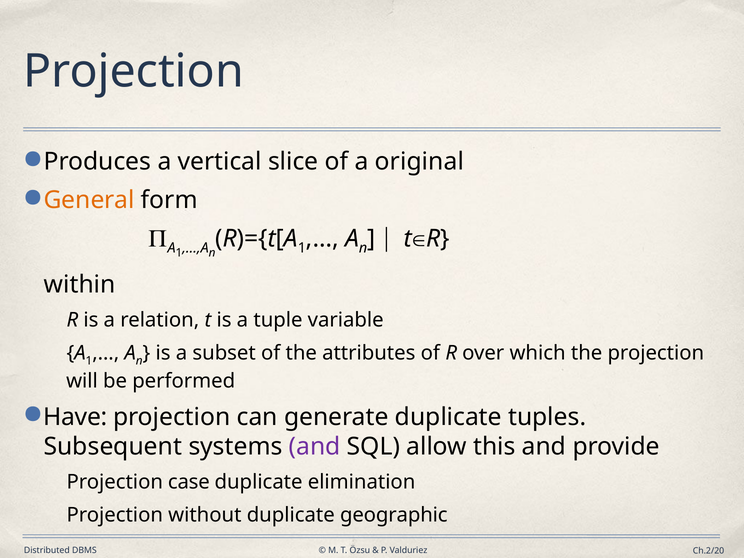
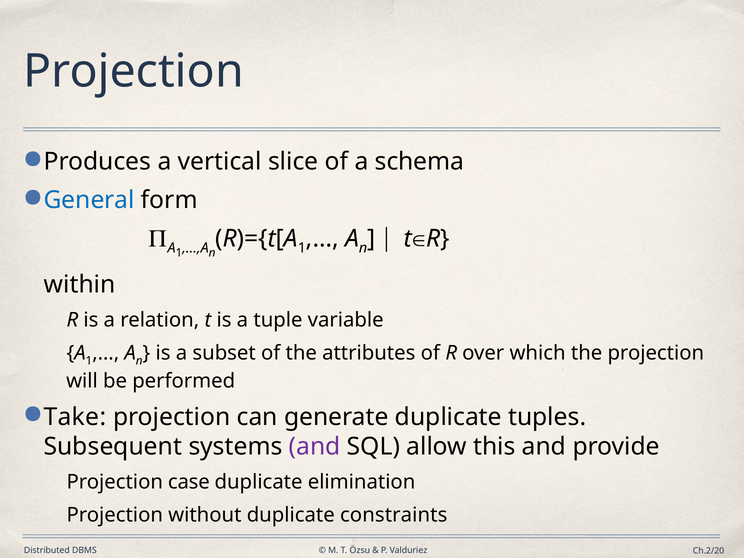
original: original -> schema (419, 162)
General colour: orange -> blue (89, 200)
Have: Have -> Take (75, 417)
geographic: geographic -> constraints (394, 515)
